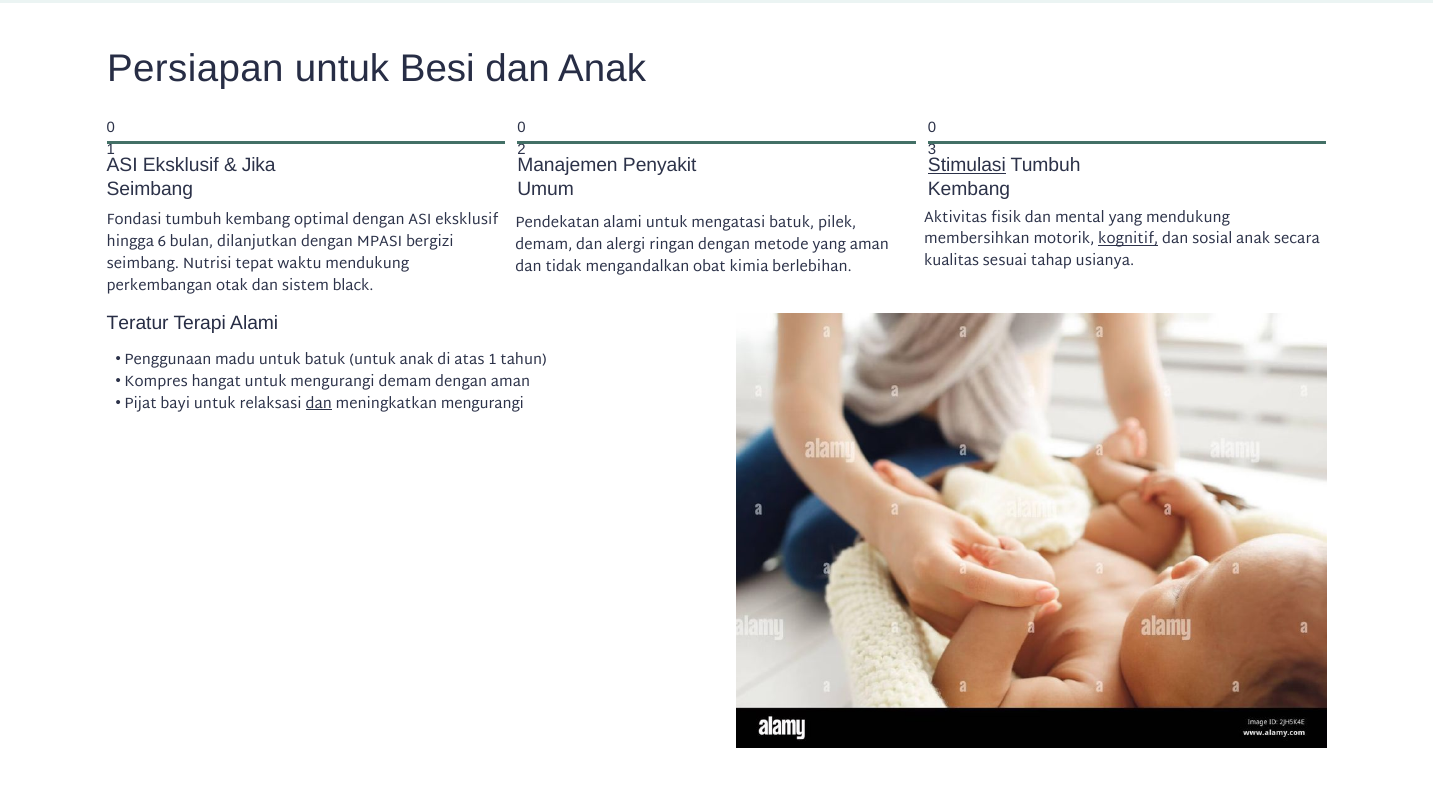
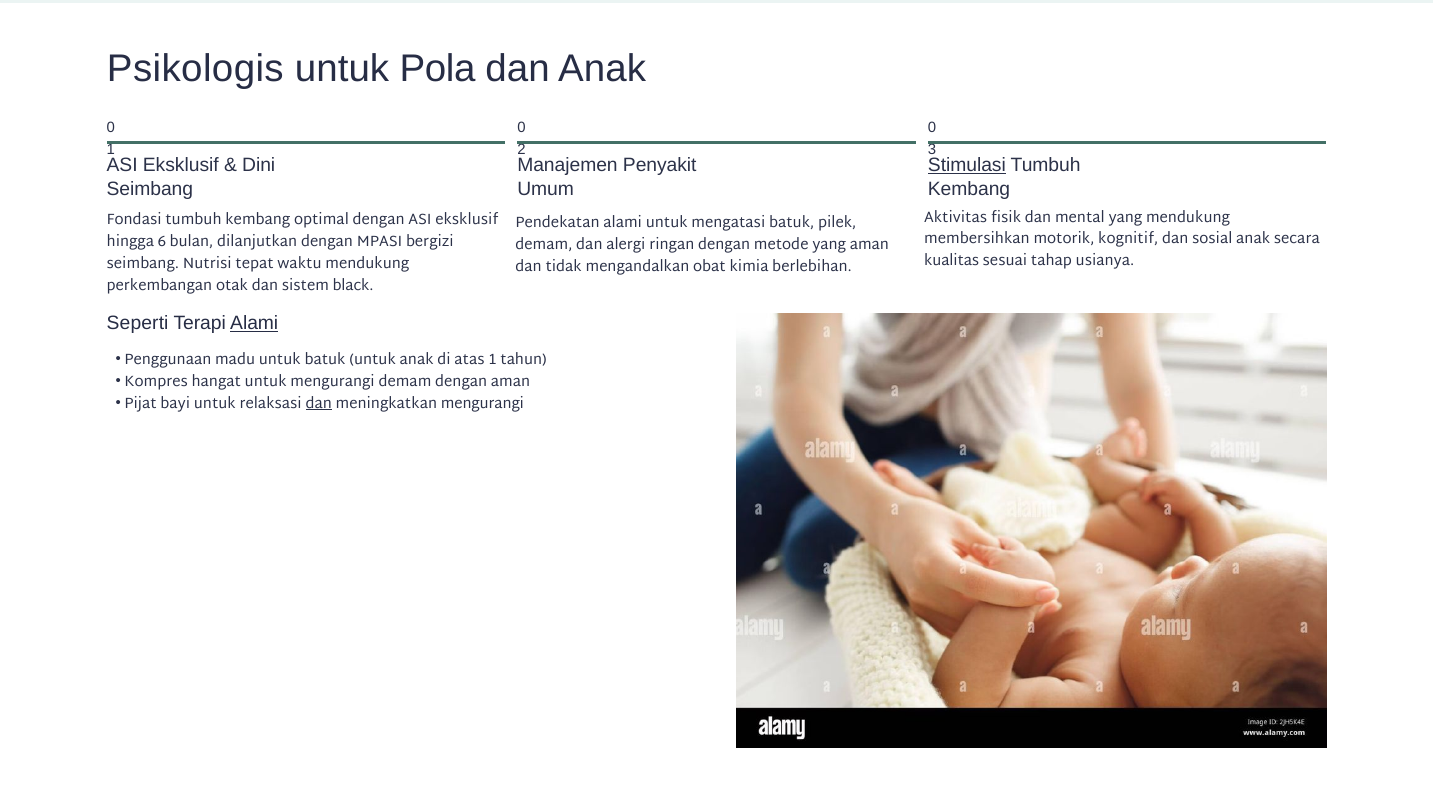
Persiapan: Persiapan -> Psikologis (195, 69)
Besi: Besi -> Pola (437, 69)
Jika: Jika -> Dini (259, 166)
kognitif underline: present -> none (1128, 239)
Teratur: Teratur -> Seperti (138, 324)
Alami underline: none -> present (254, 324)
